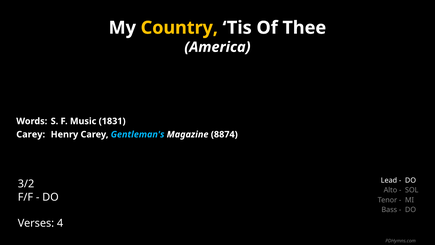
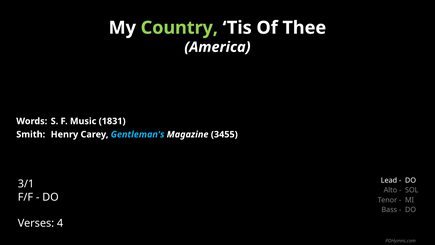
Country colour: yellow -> light green (179, 28)
Carey: Carey -> Smith (31, 134)
8874: 8874 -> 3455 (224, 134)
3/2: 3/2 -> 3/1 (26, 184)
